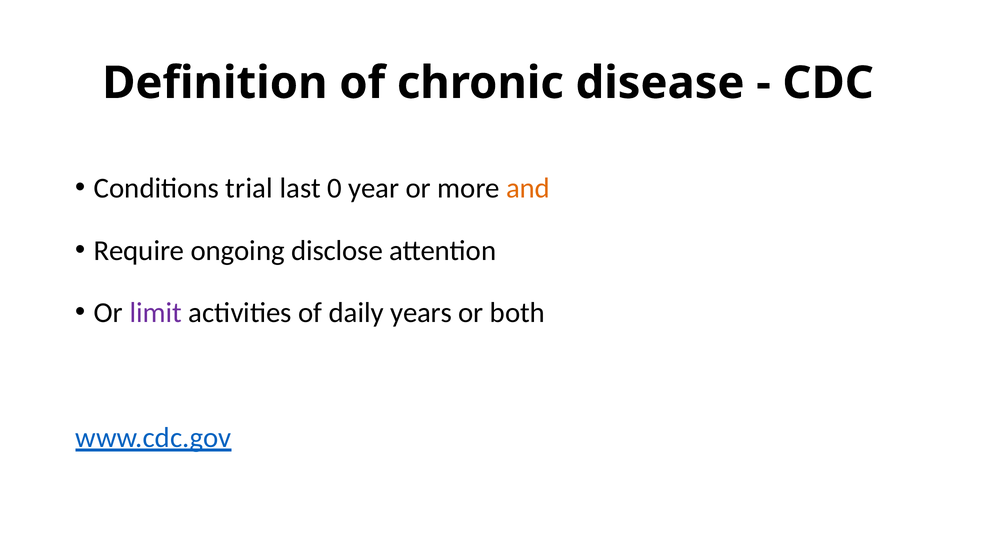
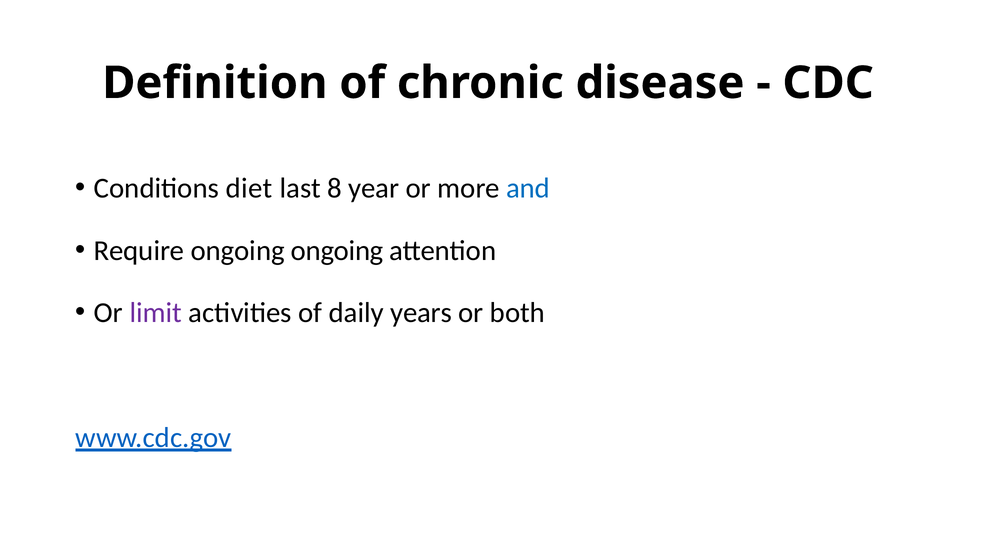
trial: trial -> diet (249, 188)
0: 0 -> 8 (335, 188)
and colour: orange -> blue (528, 188)
ongoing disclose: disclose -> ongoing (337, 251)
